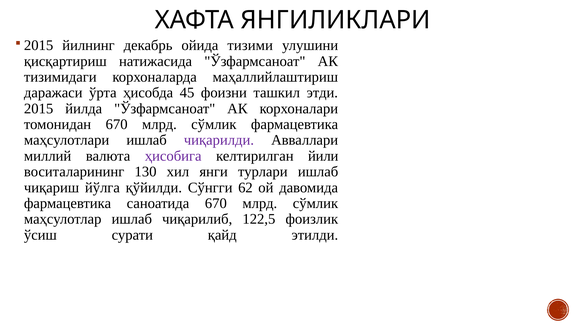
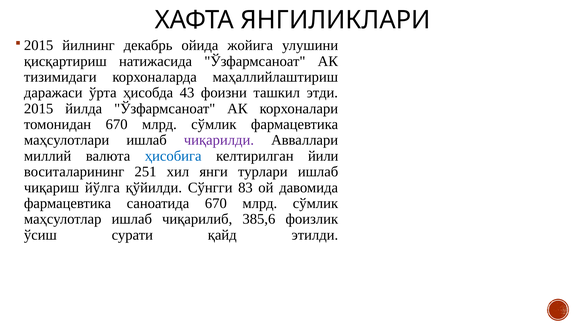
тизими: тизими -> жойига (250, 45)
45: 45 -> 43 (187, 93)
ҳисобига colour: purple -> blue (173, 156)
130: 130 -> 251 (146, 172)
62: 62 -> 83 (245, 188)
122,5: 122,5 -> 385,6 (259, 219)
